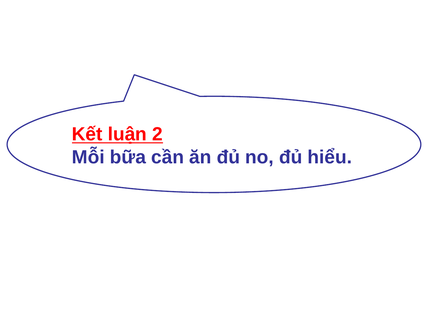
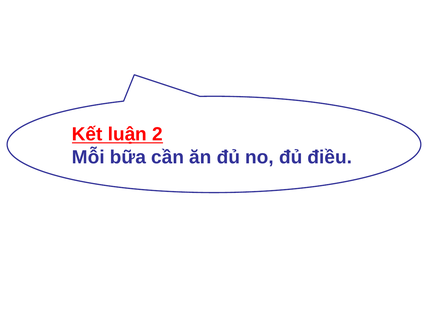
hiểu: hiểu -> điều (330, 157)
